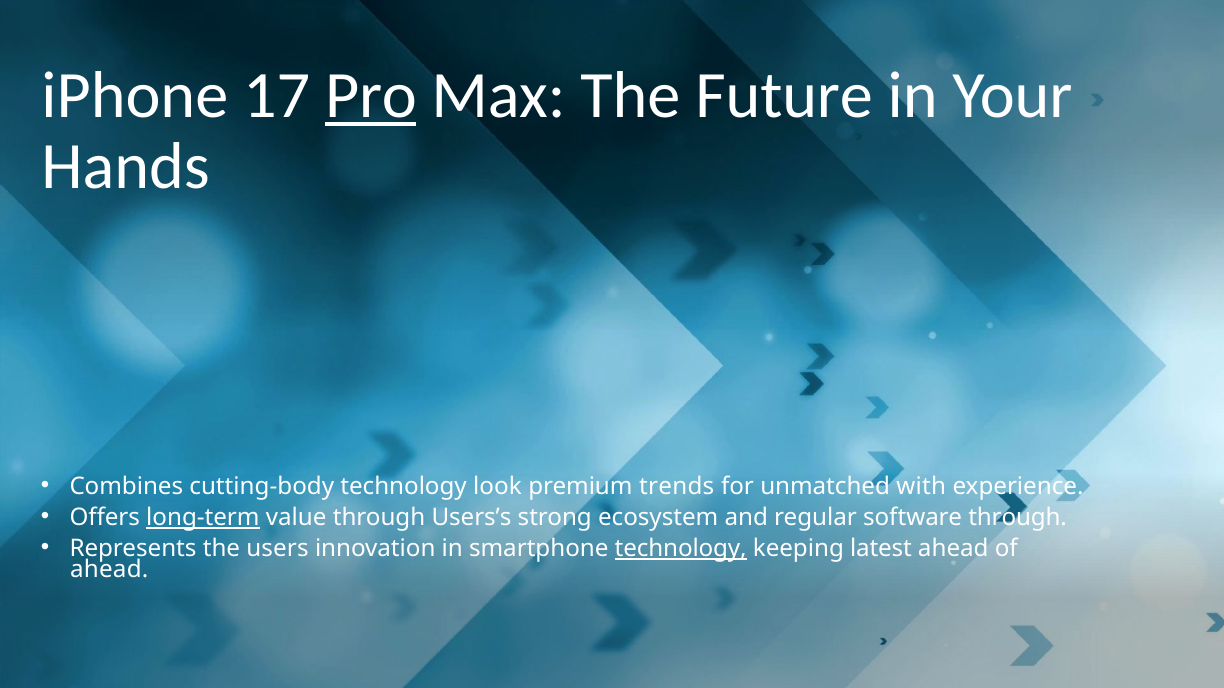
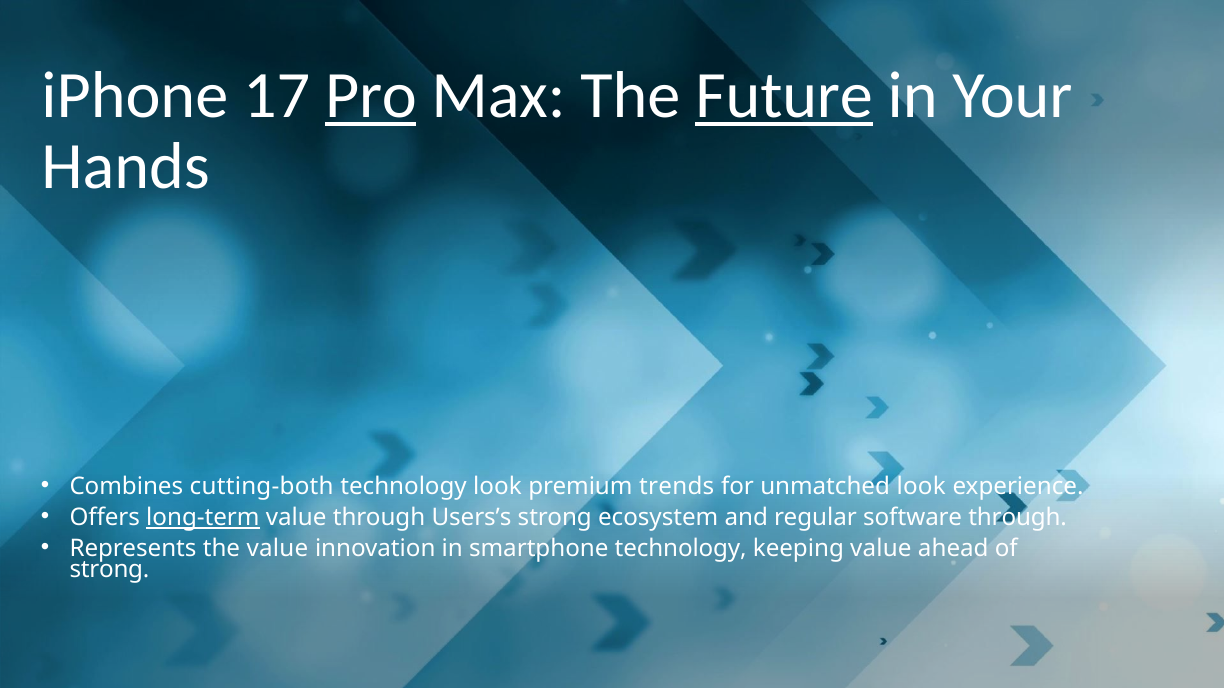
Future underline: none -> present (784, 96)
cutting-body: cutting-body -> cutting-both (262, 487)
unmatched with: with -> look (921, 487)
the users: users -> value (277, 549)
technology underline: present -> none (681, 549)
keeping latest: latest -> value (881, 549)
ahead: ahead -> strong (109, 570)
